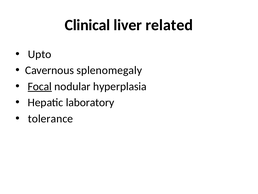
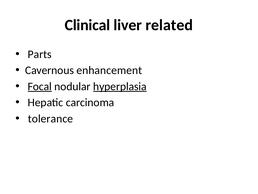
Upto: Upto -> Parts (40, 54)
splenomegaly: splenomegaly -> enhancement (109, 70)
hyperplasia underline: none -> present (120, 86)
laboratory: laboratory -> carcinoma (90, 102)
